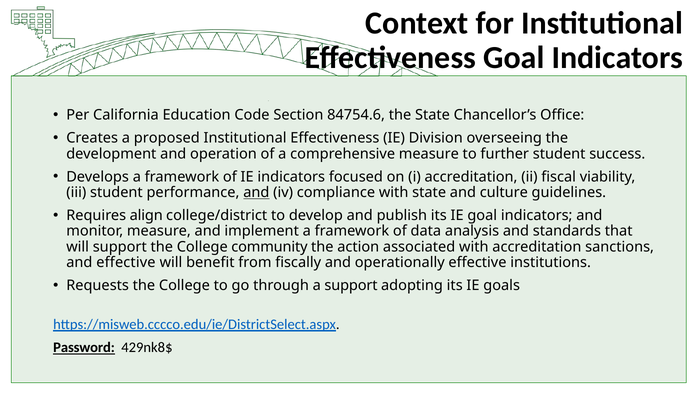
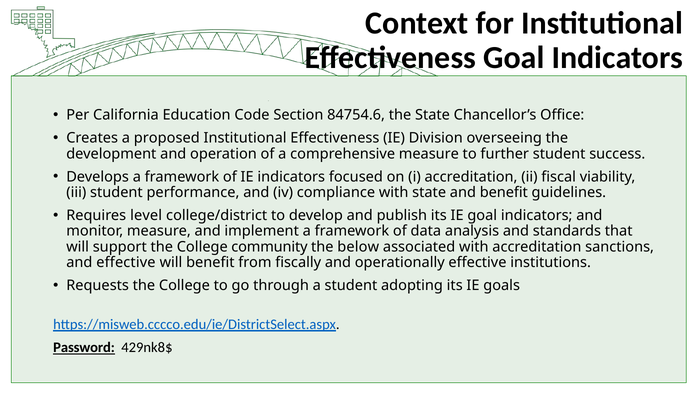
and underline: present -> none (256, 192)
and culture: culture -> benefit (504, 192)
align: align -> level (146, 215)
action: action -> below (358, 247)
a support: support -> student (351, 285)
